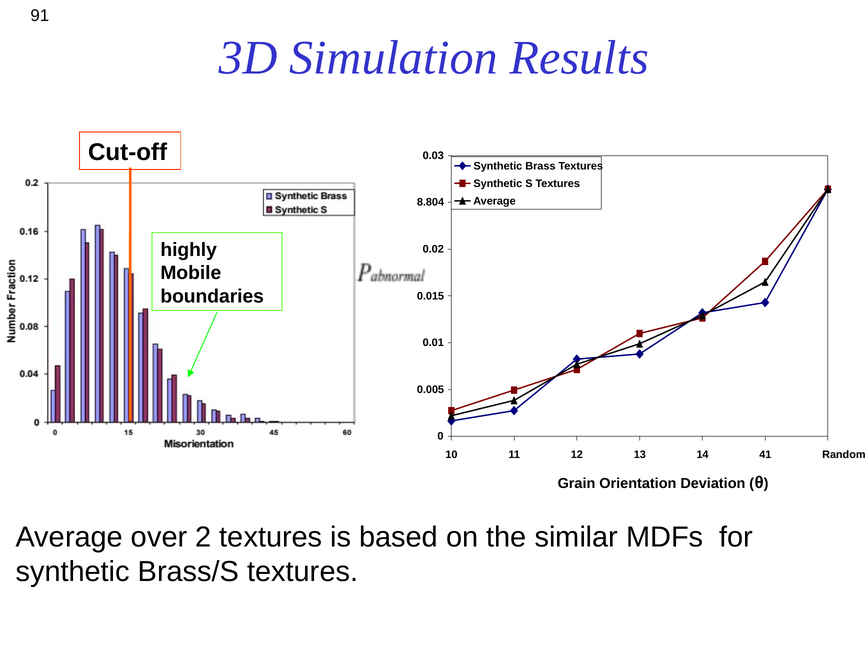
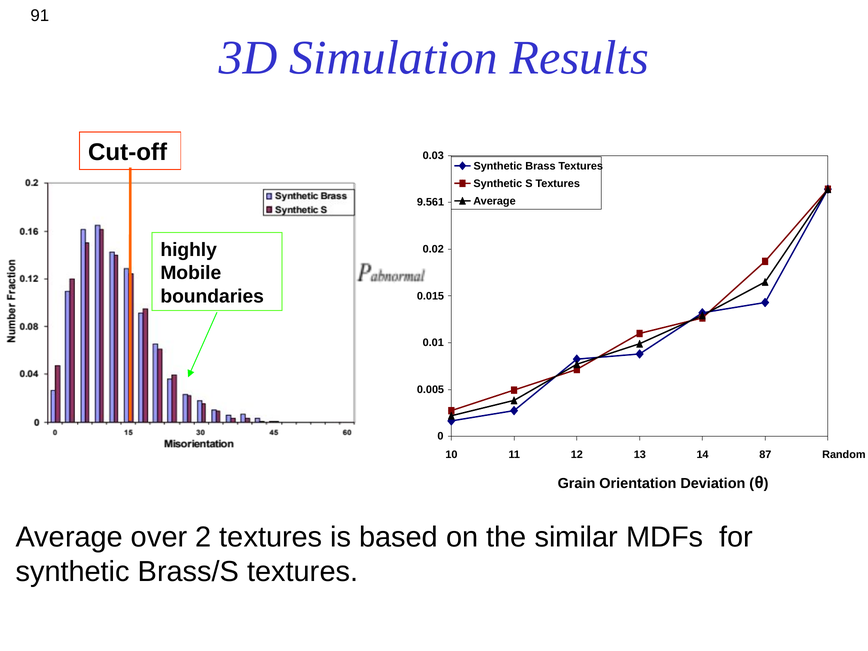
8.804: 8.804 -> 9.561 (431, 202)
41: 41 -> 87 (765, 455)
